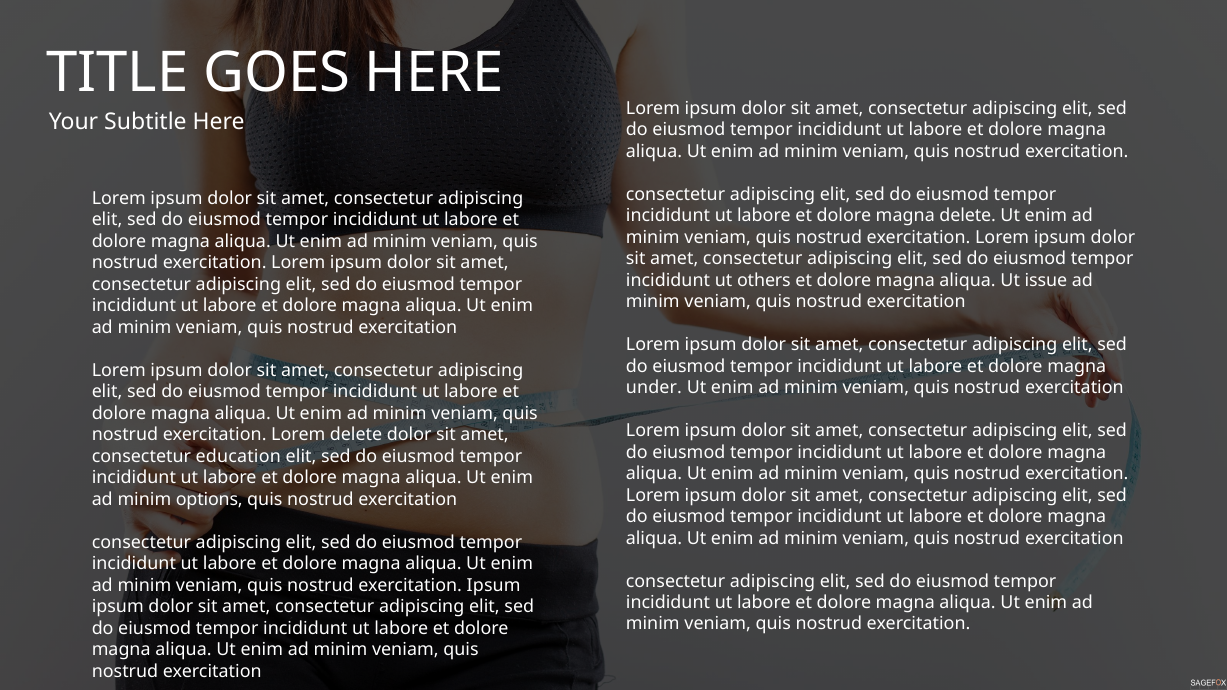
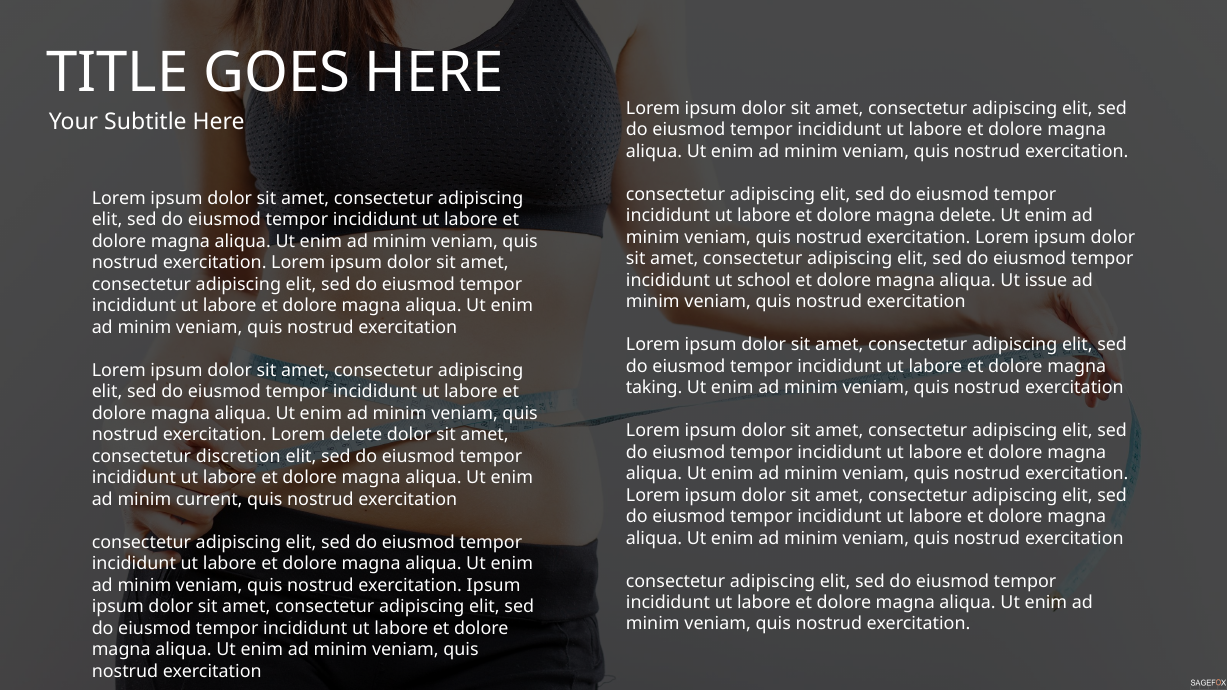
others: others -> school (764, 280)
under: under -> taking (654, 388)
education: education -> discretion (238, 456)
options: options -> current (209, 499)
